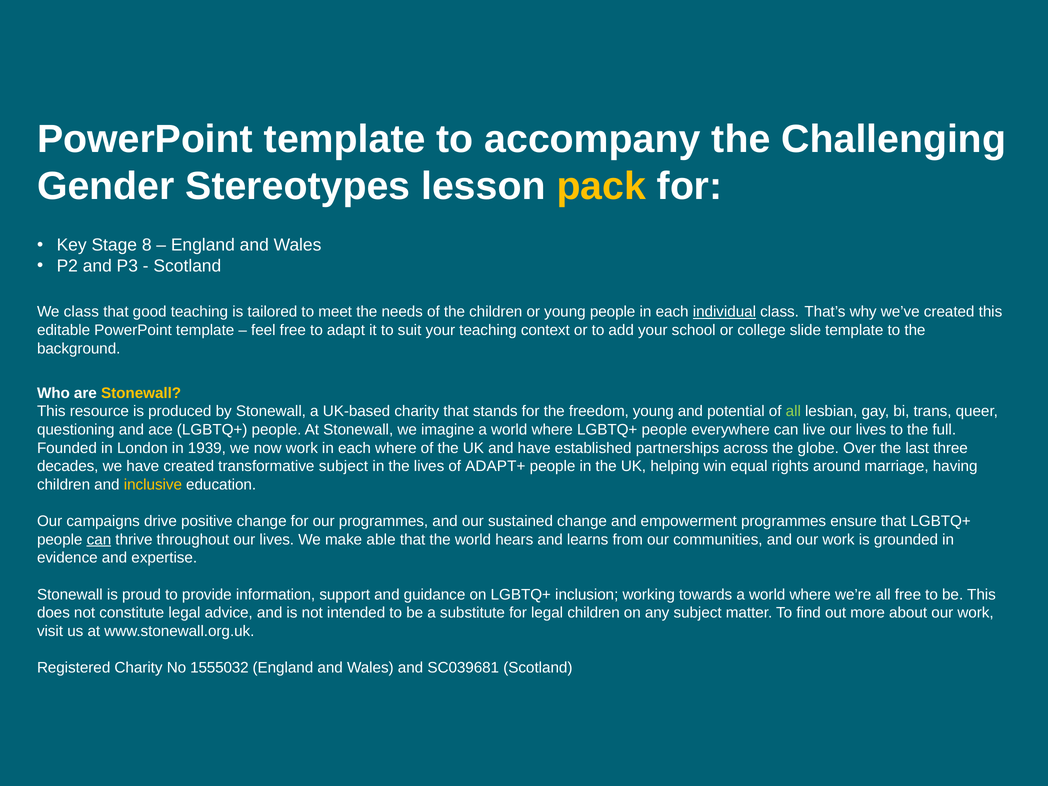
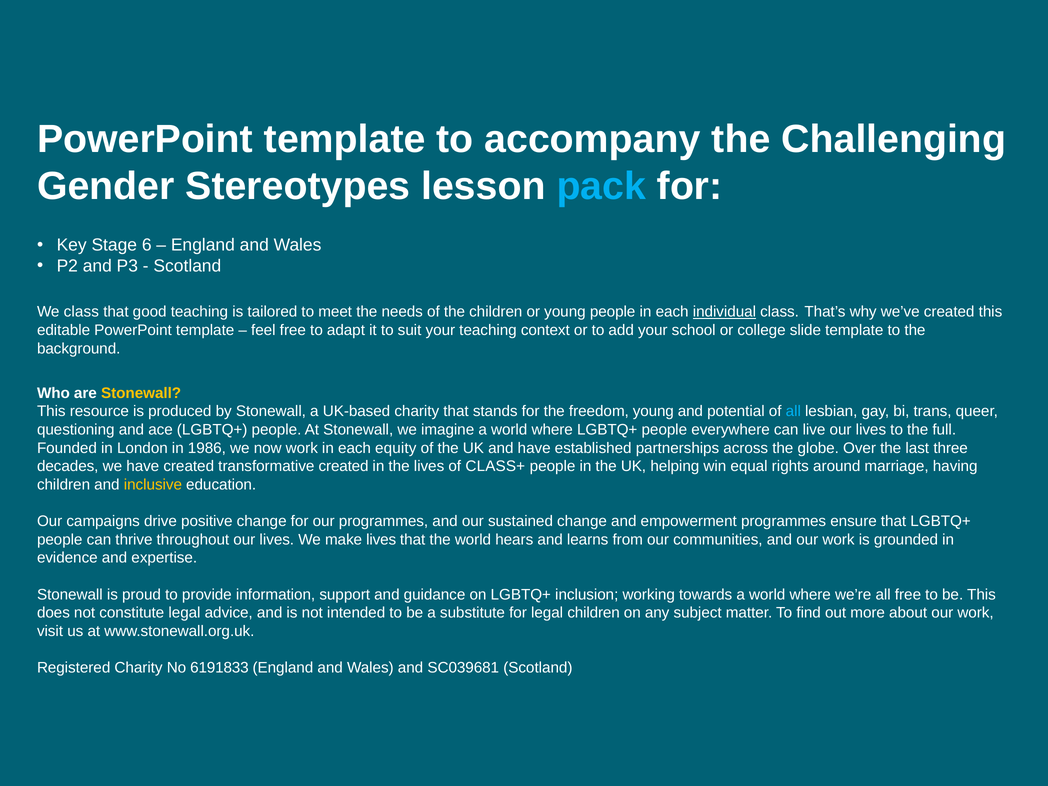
pack colour: yellow -> light blue (601, 186)
8: 8 -> 6 (147, 245)
all colour: light green -> light blue (793, 411)
1939: 1939 -> 1986 (207, 448)
each where: where -> equity (396, 448)
transformative subject: subject -> created (344, 466)
ADAPT+: ADAPT+ -> CLASS+ (495, 466)
can underline: present -> none (99, 540)
make able: able -> lives (381, 540)
1555032: 1555032 -> 6191833 (219, 668)
